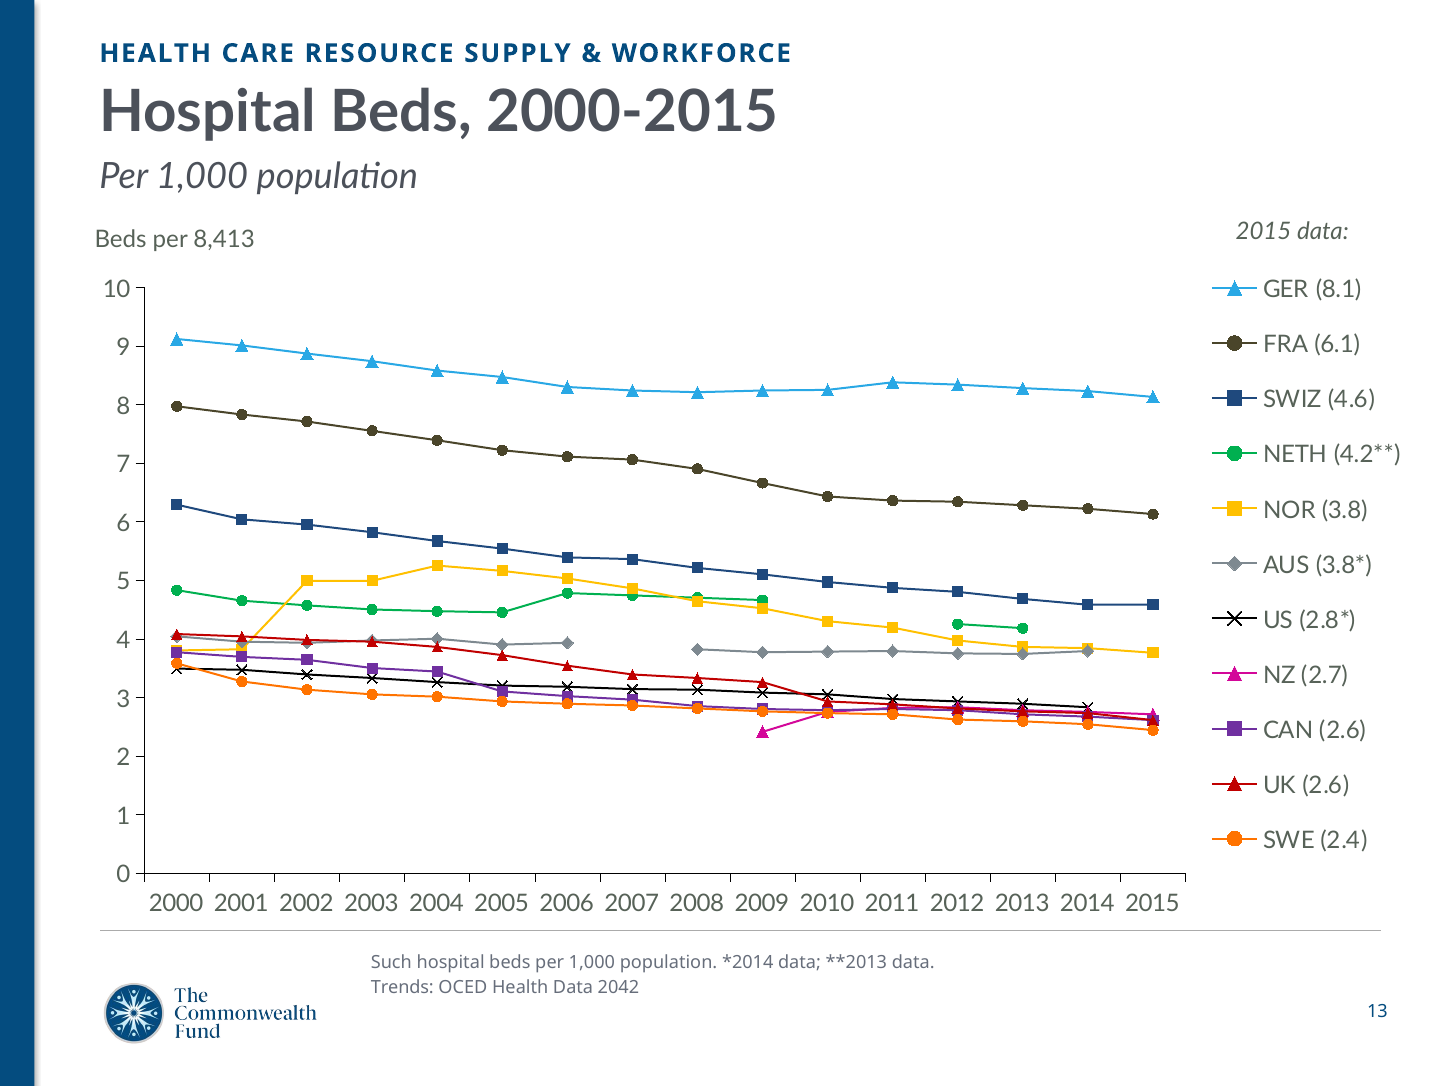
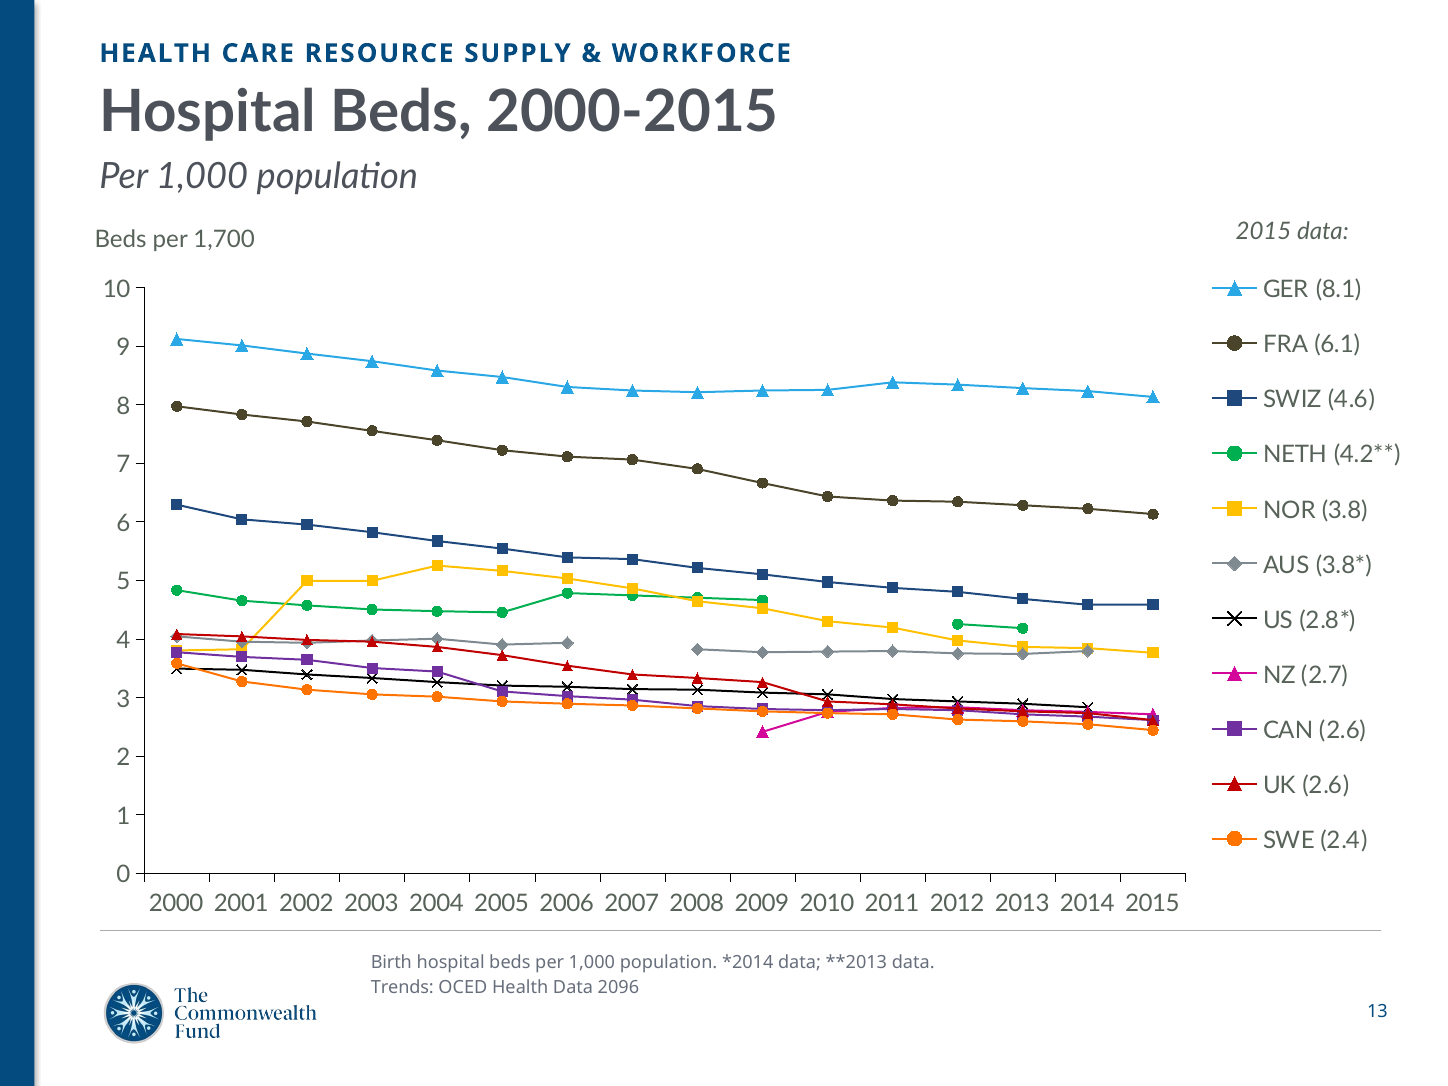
8,413: 8,413 -> 1,700 (224, 240)
Such: Such -> Birth (391, 962)
2042: 2042 -> 2096 (618, 988)
